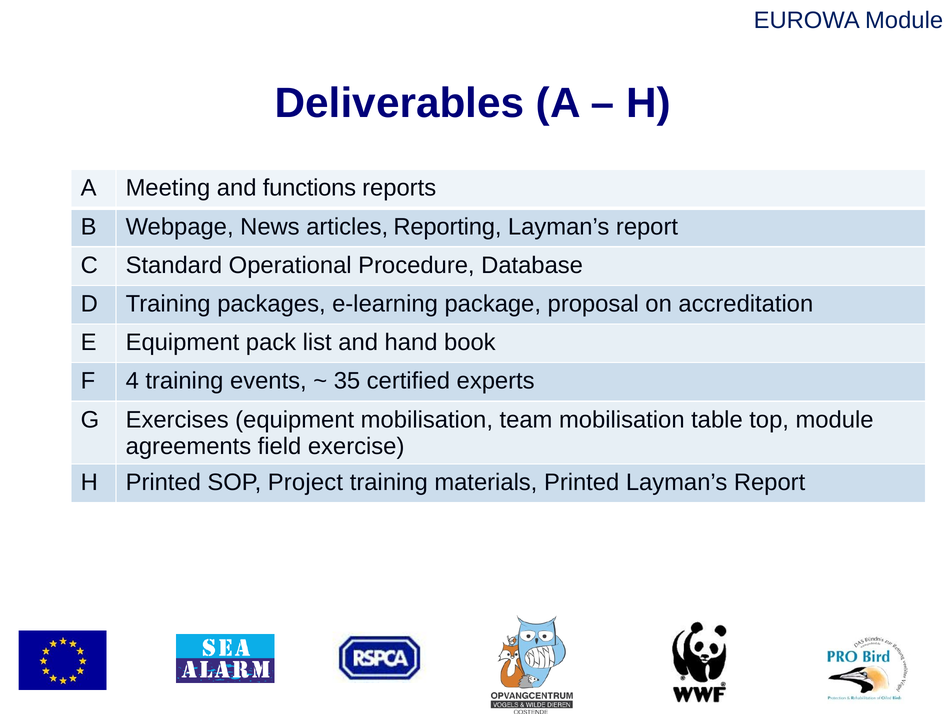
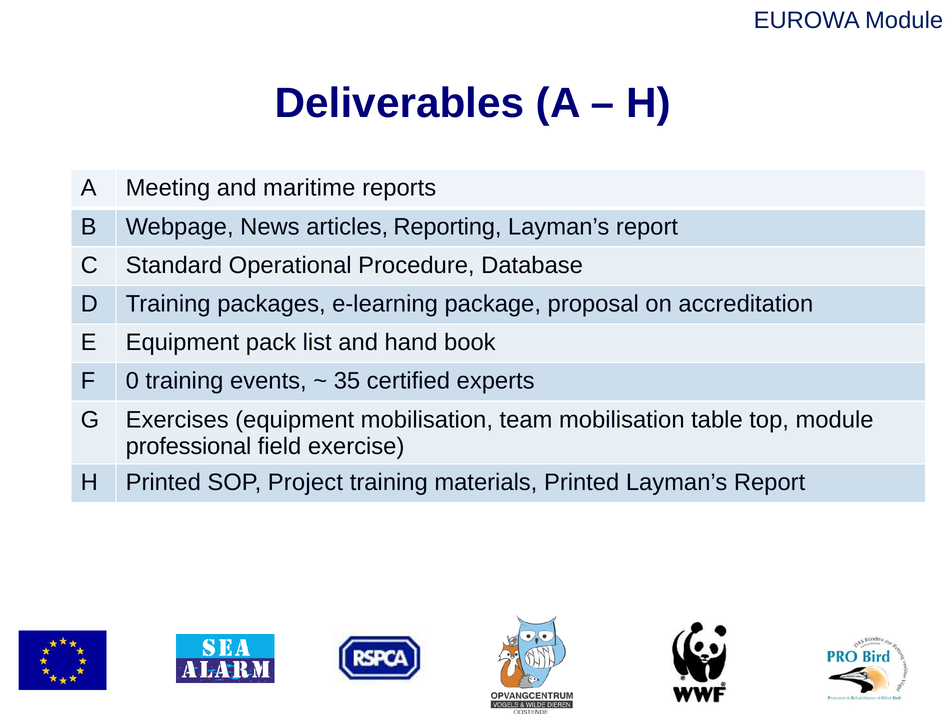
functions: functions -> maritime (309, 188)
4: 4 -> 0 (132, 381)
agreements: agreements -> professional (189, 446)
